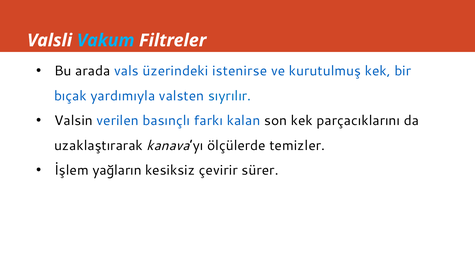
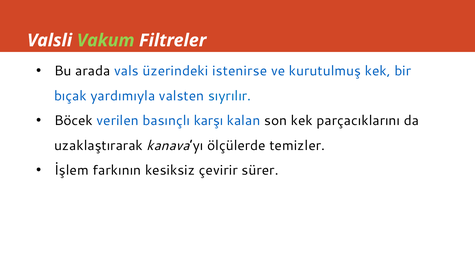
Vakum colour: light blue -> light green (106, 40)
Valsin: Valsin -> Böcek (73, 121)
farkı: farkı -> karşı (209, 121)
yağların: yağların -> farkının (117, 171)
